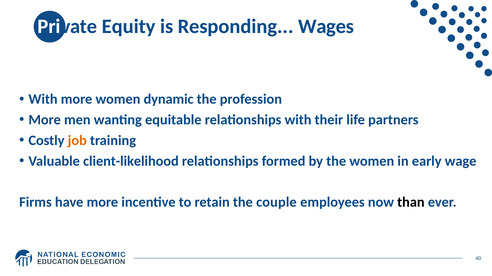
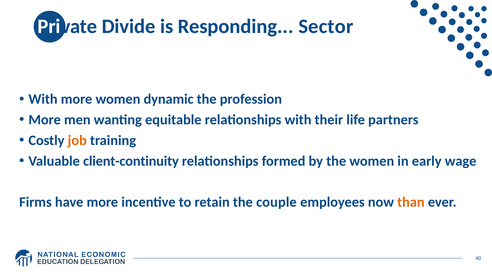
Equity: Equity -> Divide (129, 27)
Wages: Wages -> Sector (326, 27)
client-likelihood: client-likelihood -> client-continuity (131, 161)
than colour: black -> orange (411, 203)
